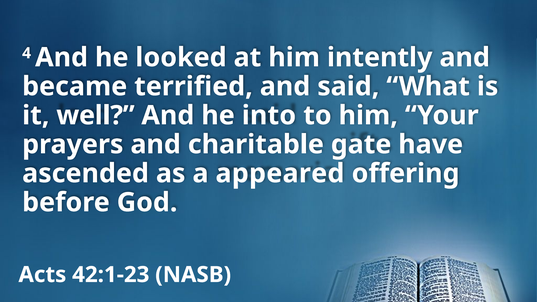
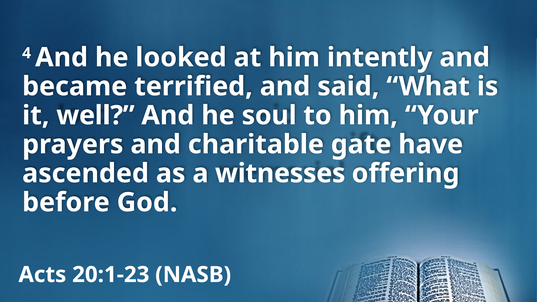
into: into -> soul (269, 115)
appeared: appeared -> witnesses (280, 173)
42:1-23: 42:1-23 -> 20:1-23 (111, 275)
